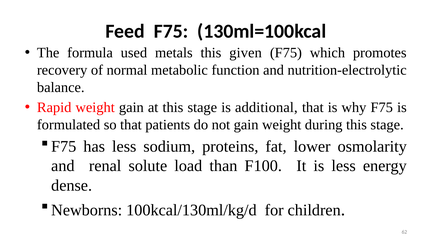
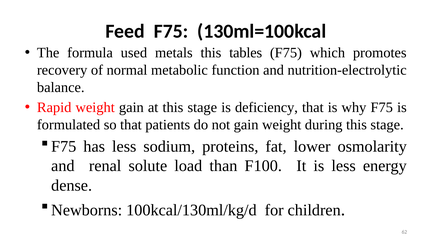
given: given -> tables (246, 53)
additional: additional -> deficiency (266, 107)
